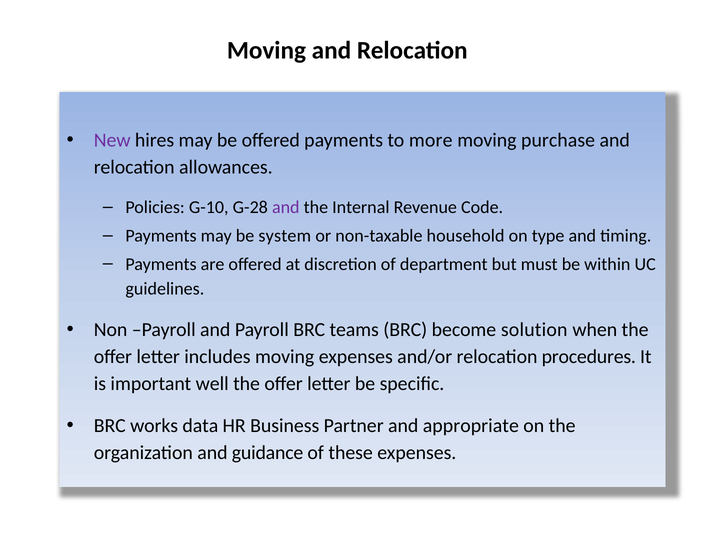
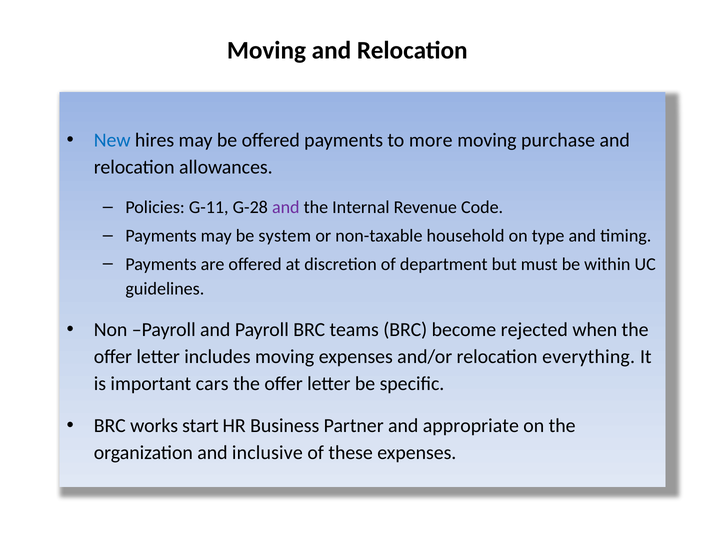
New colour: purple -> blue (112, 140)
G-10: G-10 -> G-11 (209, 207)
solution: solution -> rejected (534, 330)
procedures: procedures -> everything (589, 357)
well: well -> cars (212, 384)
data: data -> start (200, 426)
guidance: guidance -> inclusive (267, 453)
